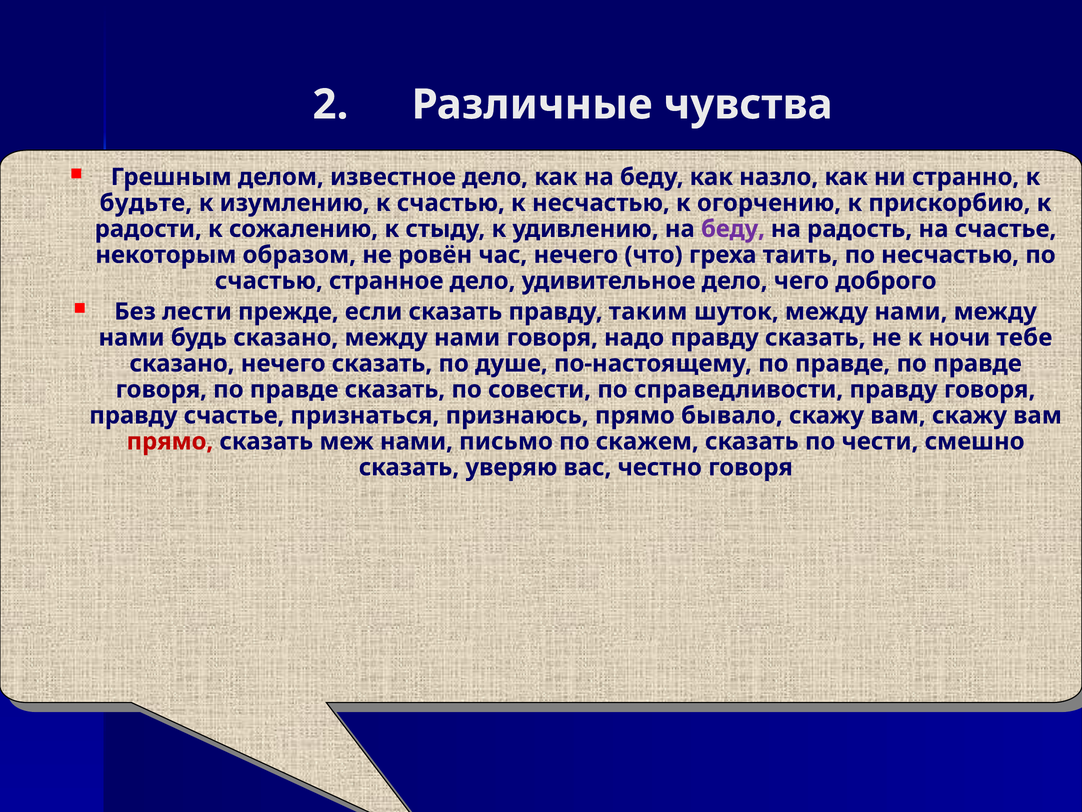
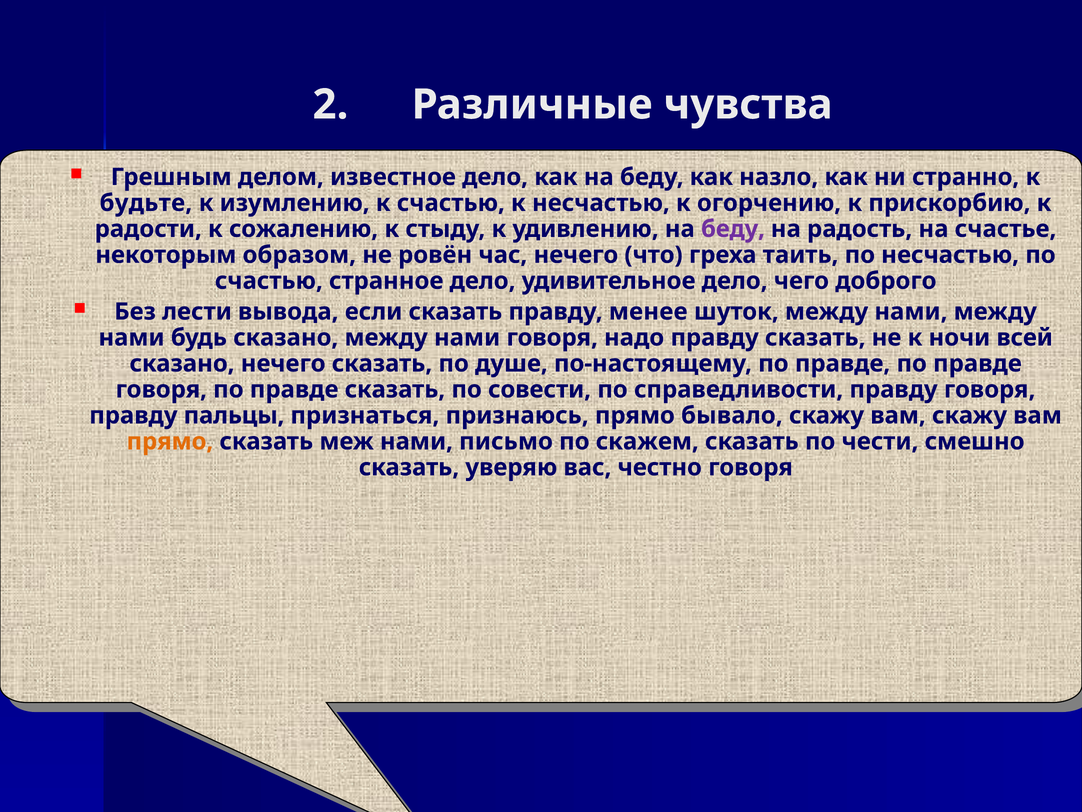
прежде: прежде -> вывода (288, 311)
таким: таким -> менее (648, 311)
тебе: тебе -> всей (1025, 337)
правду счастье: счастье -> пальцы (234, 415)
прямо colour: red -> orange (170, 441)
